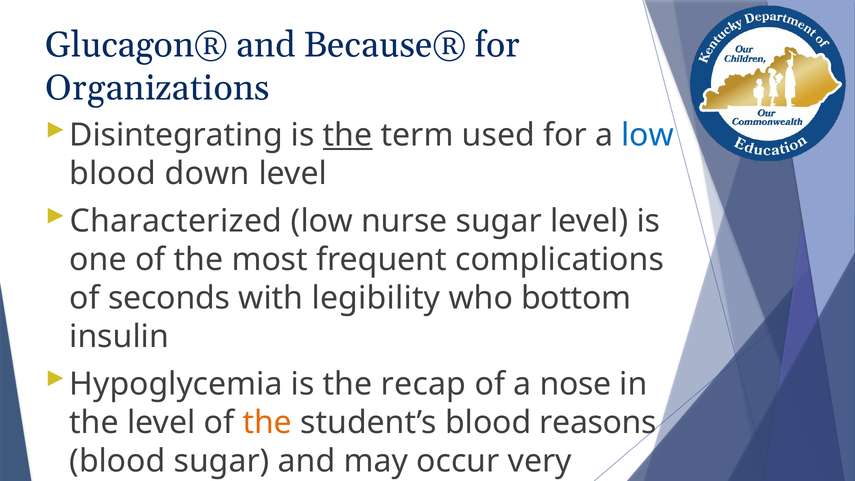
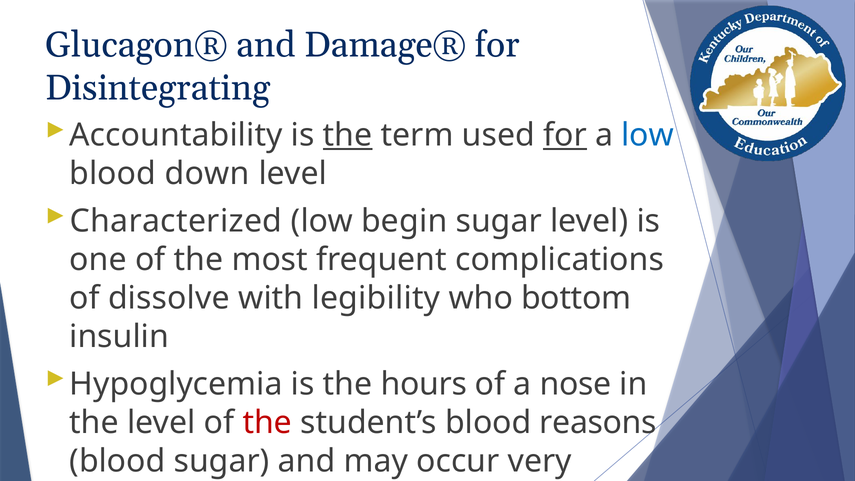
Because®: Because® -> Damage® (385, 45)
Organizations: Organizations -> Disintegrating (158, 88)
Disintegrating: Disintegrating -> Accountability (176, 135)
for underline: none -> present (565, 135)
nurse: nurse -> begin (404, 221)
seconds: seconds -> dissolve (169, 298)
recap: recap -> hours (424, 384)
the colour: orange -> red (267, 422)
